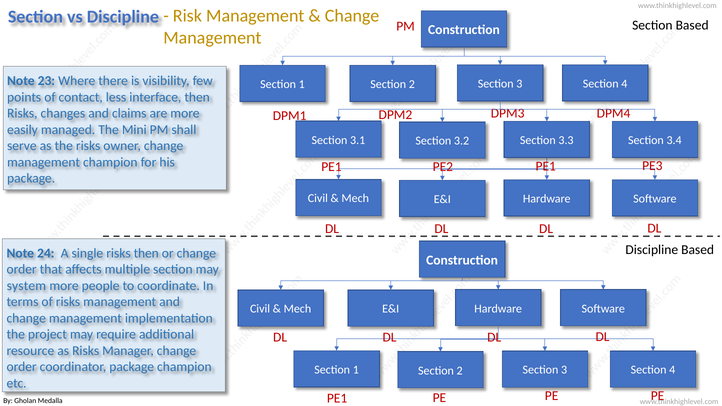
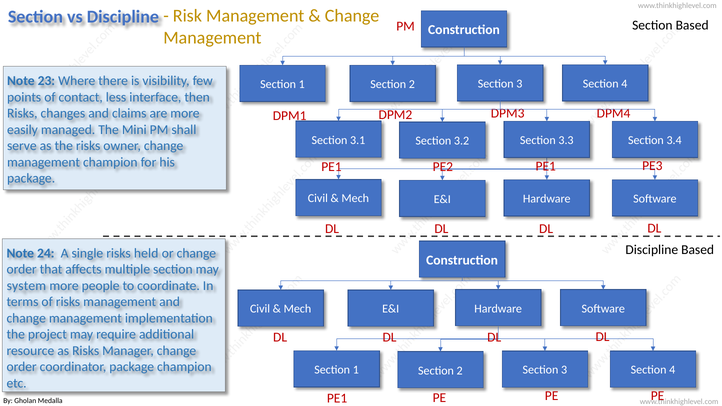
risks then: then -> held (146, 253)
